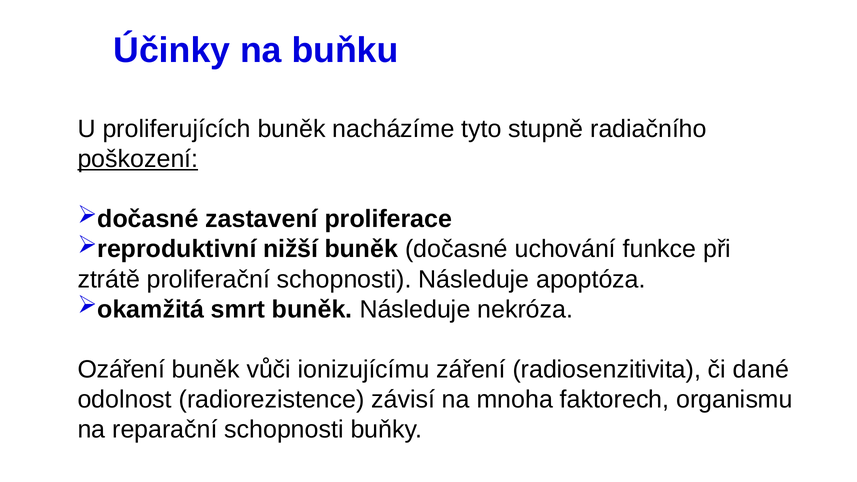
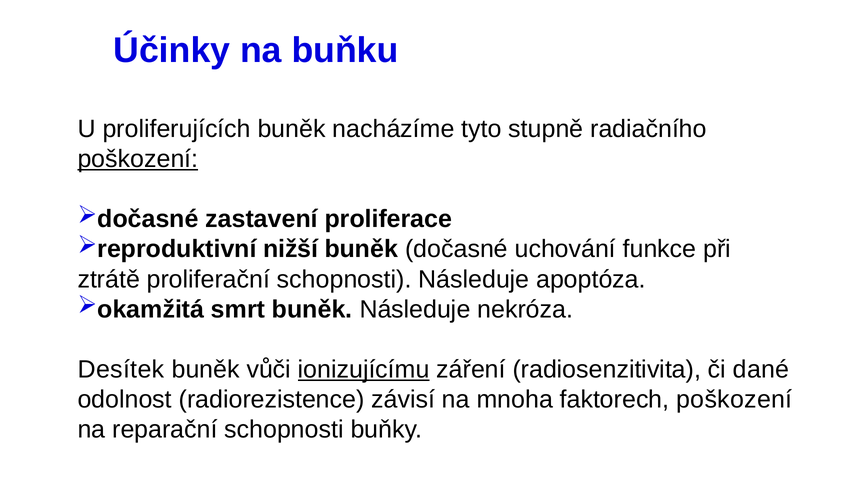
Ozáření: Ozáření -> Desítek (121, 369)
ionizujícímu underline: none -> present (364, 369)
faktorech organismu: organismu -> poškození (734, 399)
